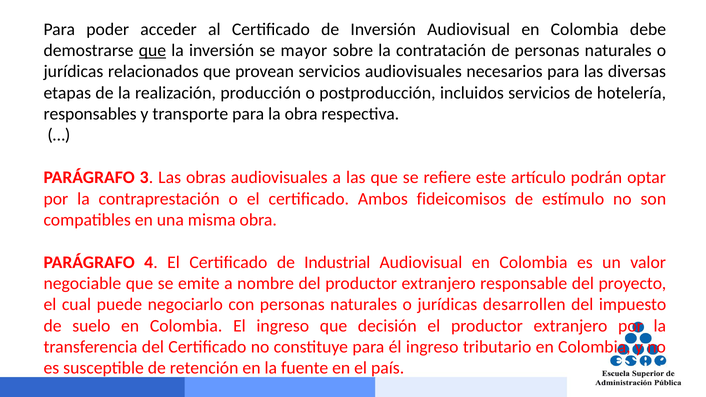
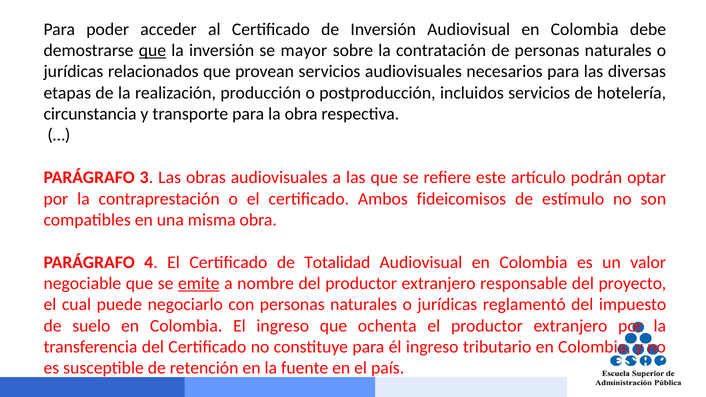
responsables: responsables -> circunstancia (90, 114)
Industrial: Industrial -> Totalidad (337, 262)
emite underline: none -> present (199, 284)
desarrollen: desarrollen -> reglamentó (524, 305)
decisión: decisión -> ochenta (387, 326)
